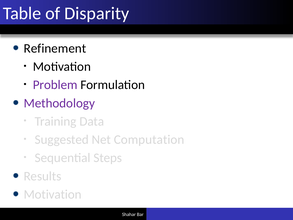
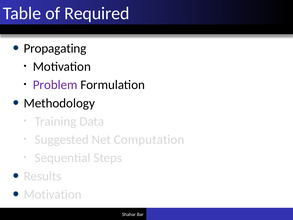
Disparity: Disparity -> Required (97, 13)
Refinement: Refinement -> Propagating (55, 48)
Methodology colour: purple -> black (59, 103)
